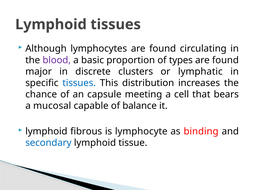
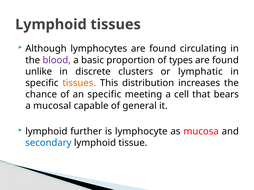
major: major -> unlike (39, 72)
tissues colour: blue -> orange (79, 83)
an capsule: capsule -> specific (104, 95)
balance: balance -> general (140, 106)
fibrous: fibrous -> further (86, 132)
binding: binding -> mucosa (201, 132)
